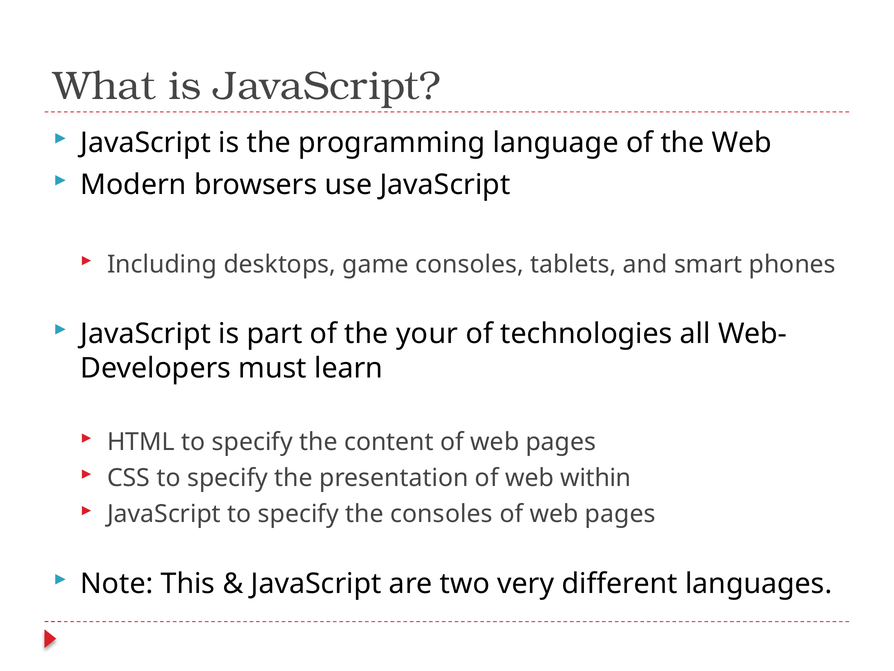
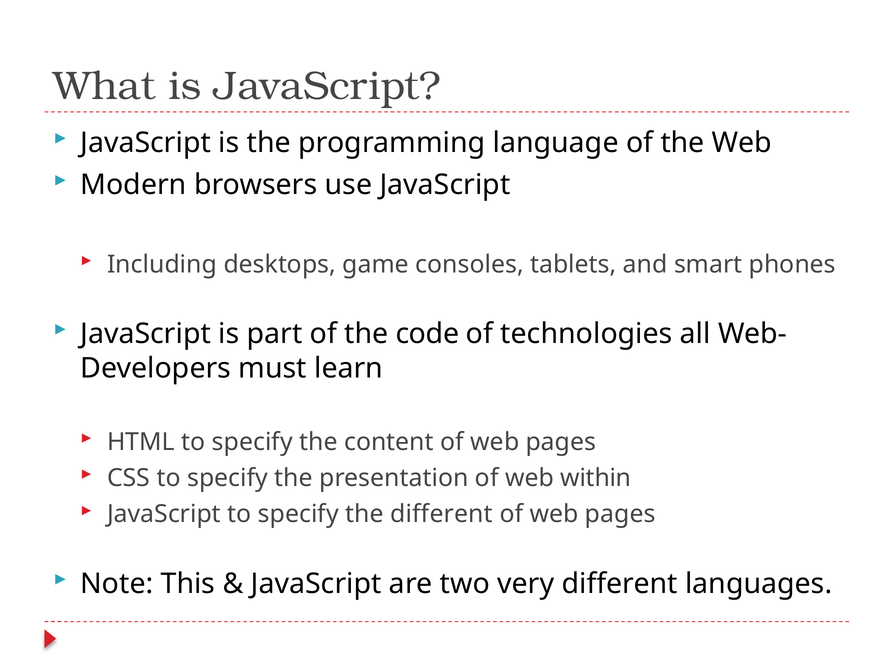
your: your -> code (427, 334)
the consoles: consoles -> different (442, 514)
